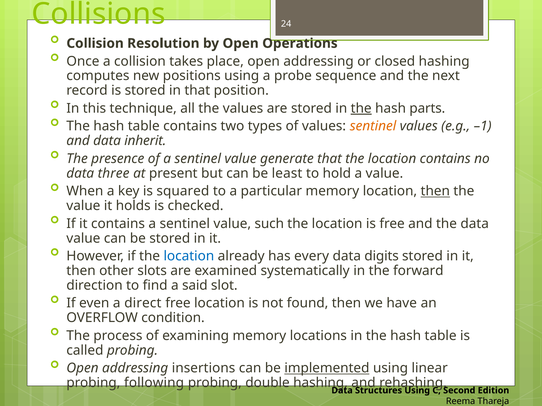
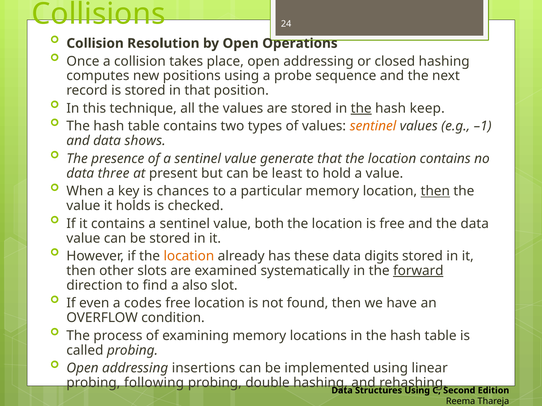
parts: parts -> keep (427, 108)
inherit: inherit -> shows (145, 141)
squared: squared -> chances (183, 191)
such: such -> both (269, 224)
location colour: blue -> orange (189, 256)
every: every -> these (312, 256)
forward underline: none -> present (418, 271)
said: said -> also (195, 286)
direct: direct -> codes (143, 304)
implemented underline: present -> none (327, 369)
